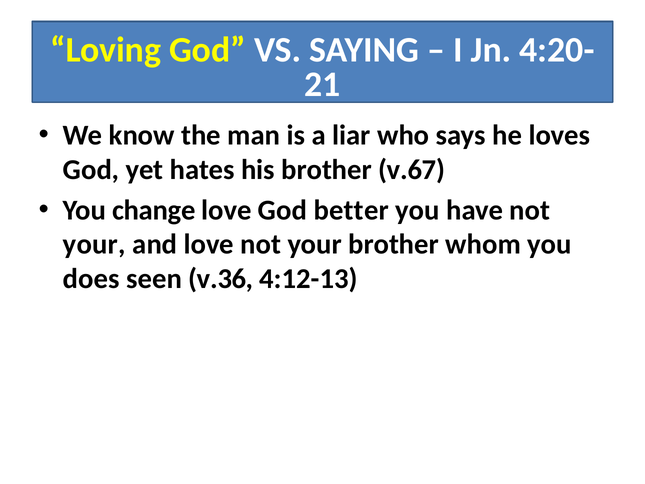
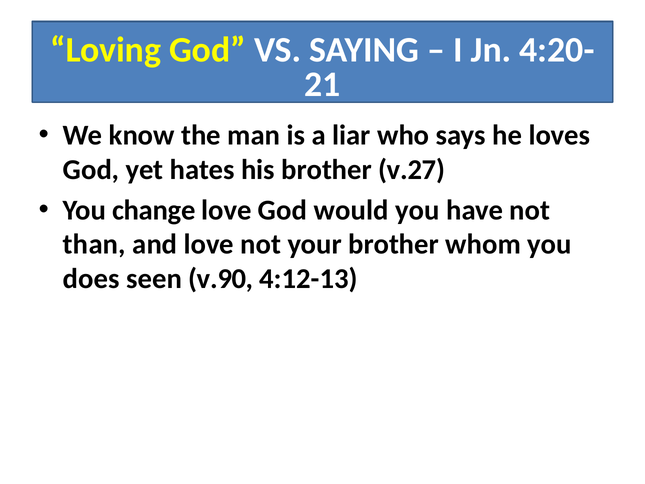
v.67: v.67 -> v.27 (412, 170)
better: better -> would (351, 210)
your: your -> than (94, 244)
v.36: v.36 -> v.90 (221, 279)
